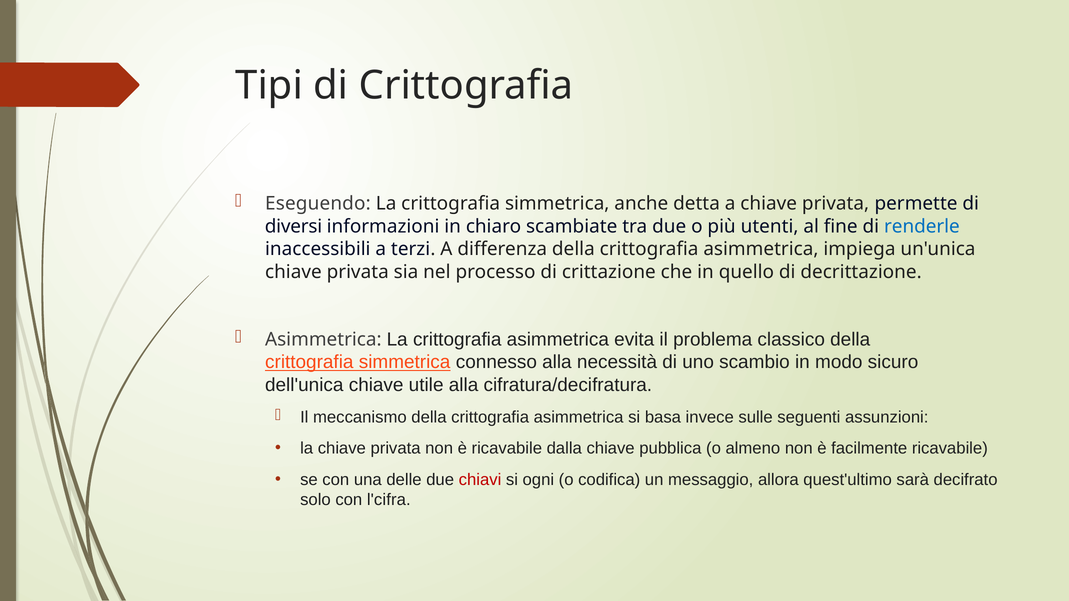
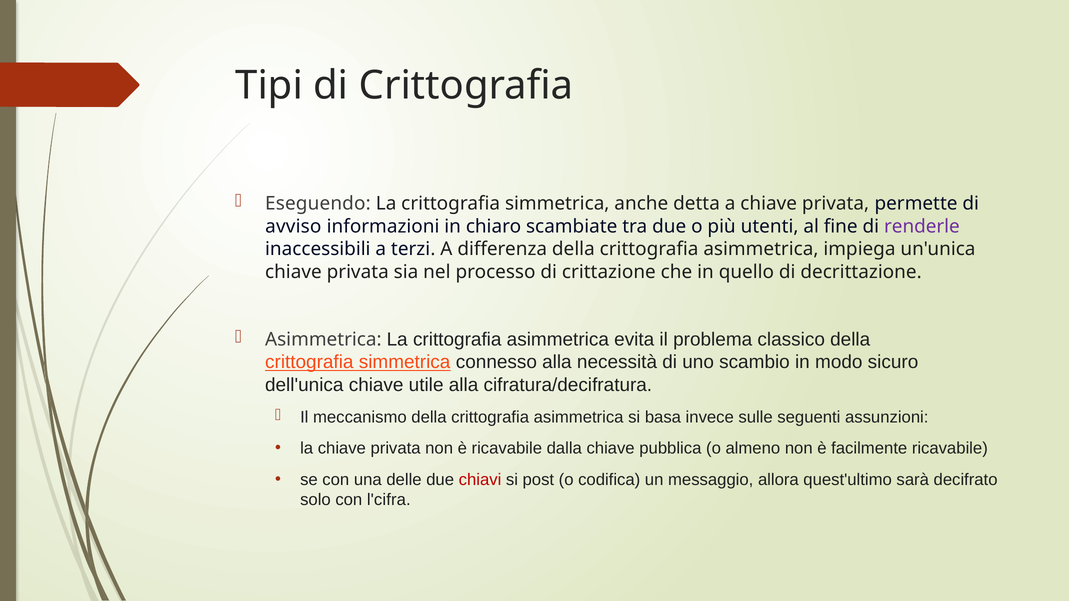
diversi: diversi -> avviso (293, 227)
renderle colour: blue -> purple (922, 227)
ogni: ogni -> post (538, 480)
